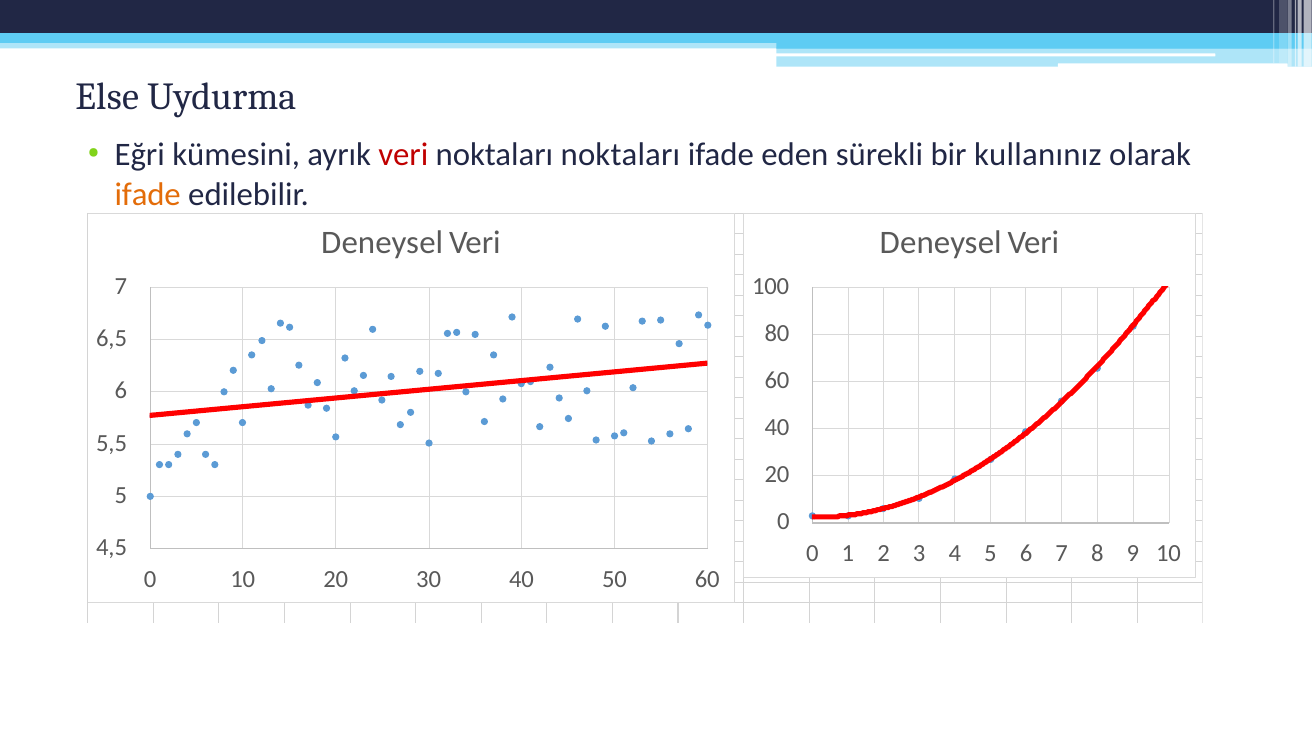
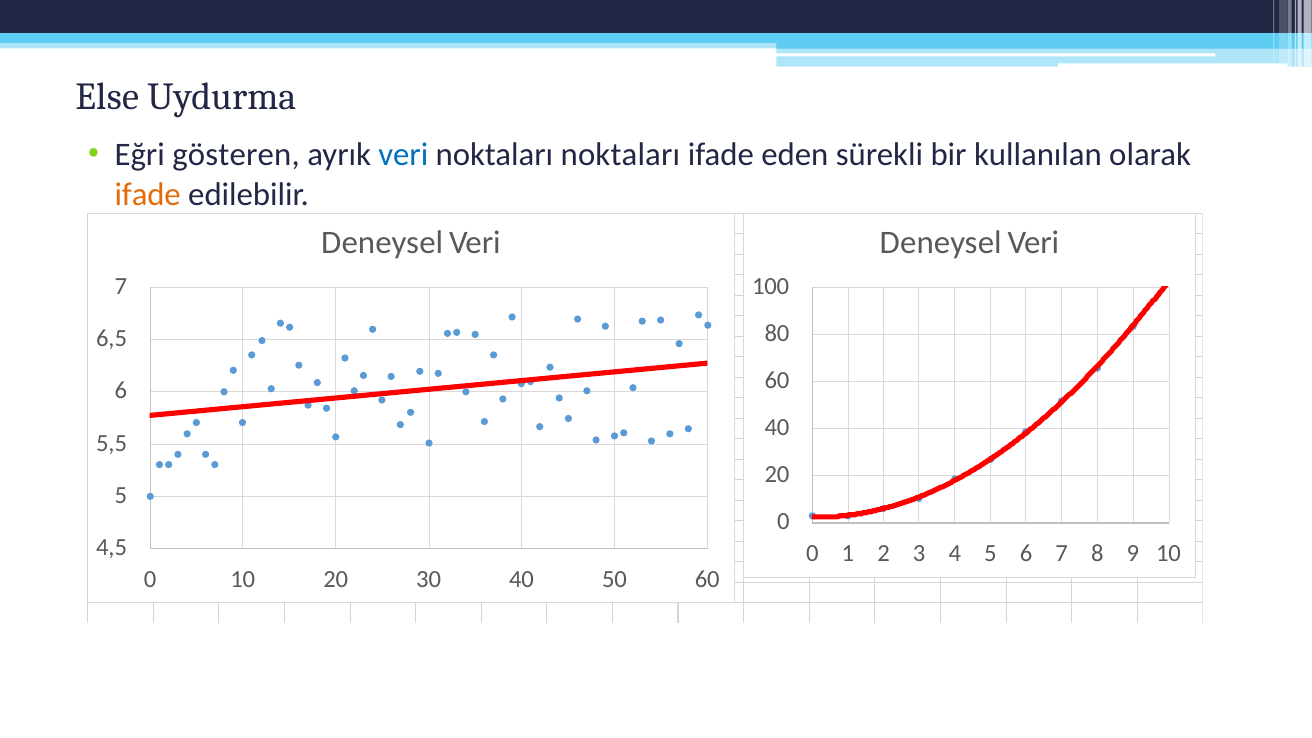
kümesini: kümesini -> gösteren (236, 155)
veri colour: red -> blue (403, 155)
kullanınız: kullanınız -> kullanılan (1038, 155)
